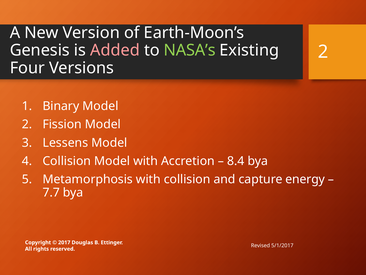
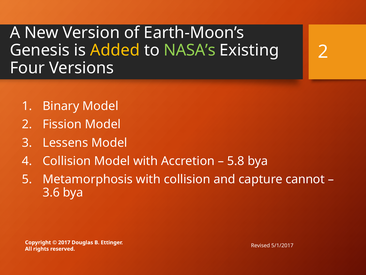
Added colour: pink -> yellow (115, 50)
8.4: 8.4 -> 5.8 (236, 161)
energy: energy -> cannot (305, 179)
7.7: 7.7 -> 3.6 (51, 192)
